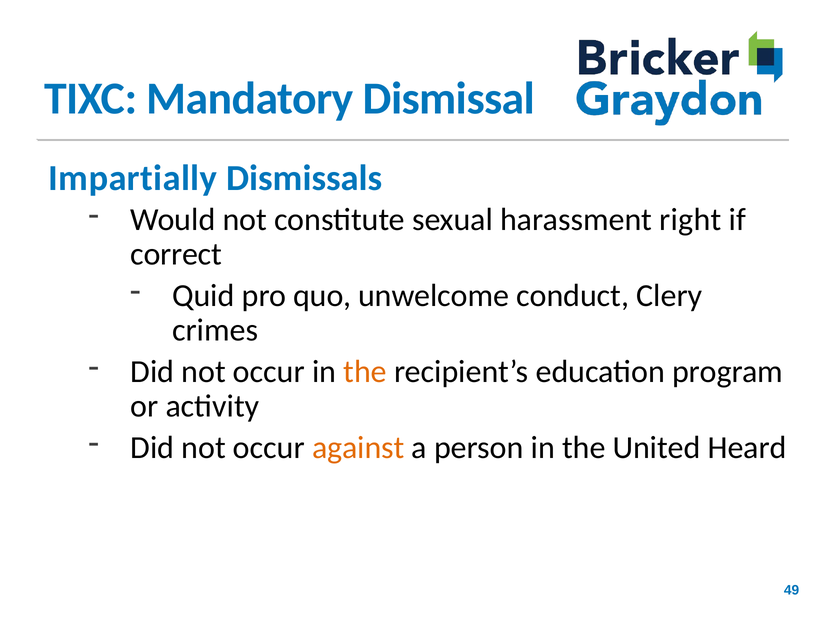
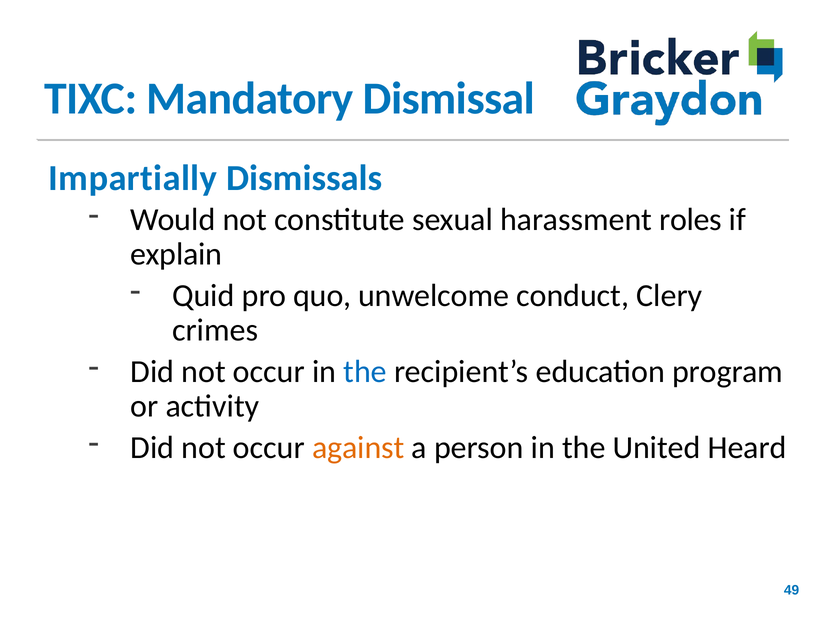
right: right -> roles (691, 220)
correct: correct -> explain (176, 254)
the colour: orange -> blue (365, 372)
